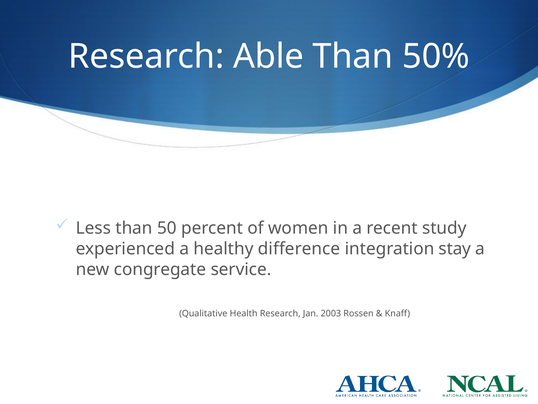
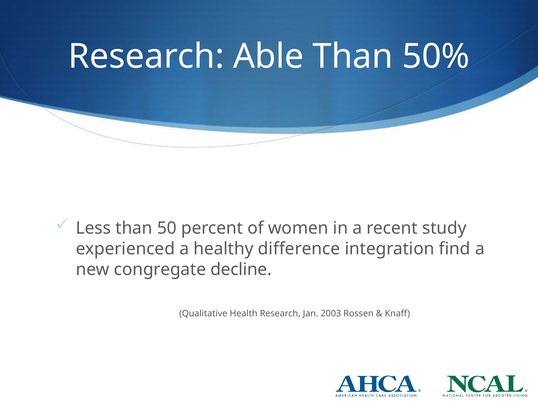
stay: stay -> find (455, 248)
service: service -> decline (241, 269)
